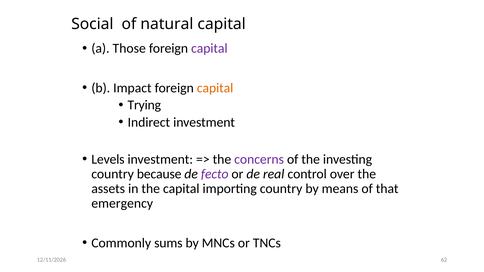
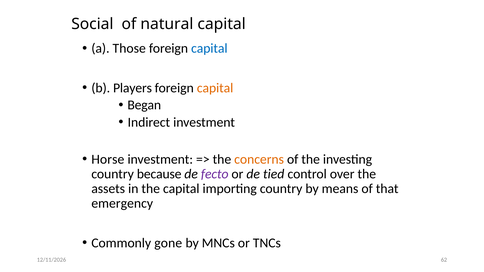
capital colour: purple -> blue (209, 48)
Impact: Impact -> Players (133, 88)
Trying: Trying -> Began (144, 105)
Levels: Levels -> Horse (108, 159)
concerns colour: purple -> orange (259, 159)
real: real -> tied (274, 174)
sums: sums -> gone (168, 243)
